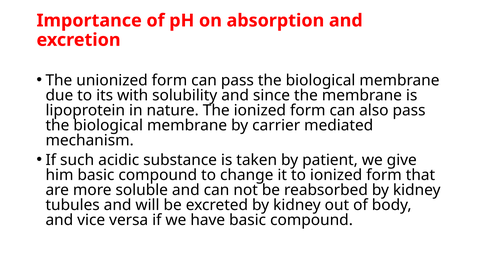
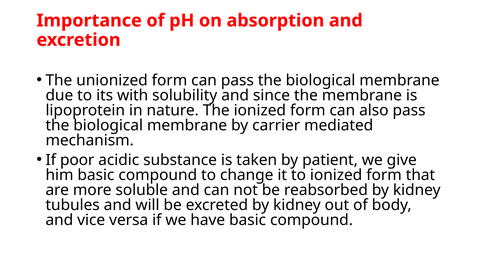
such: such -> poor (77, 160)
